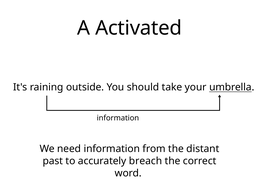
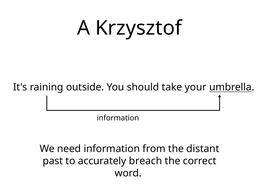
Activated: Activated -> Krzysztof (139, 28)
